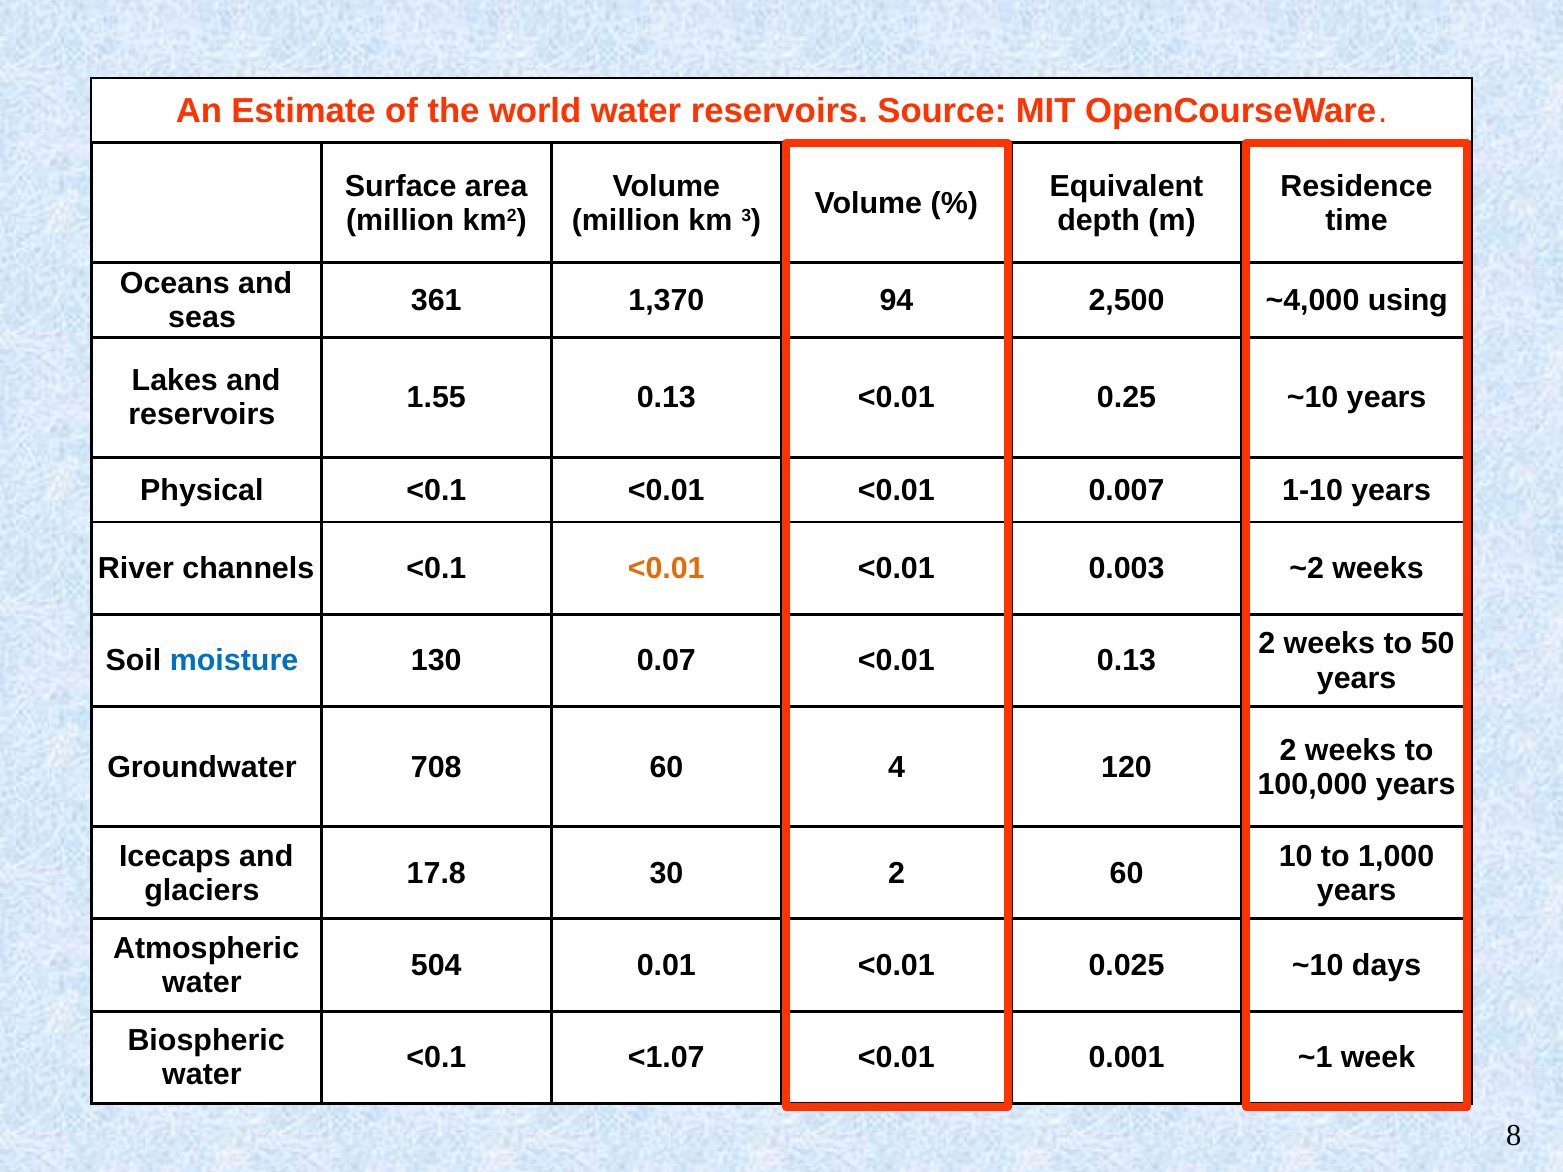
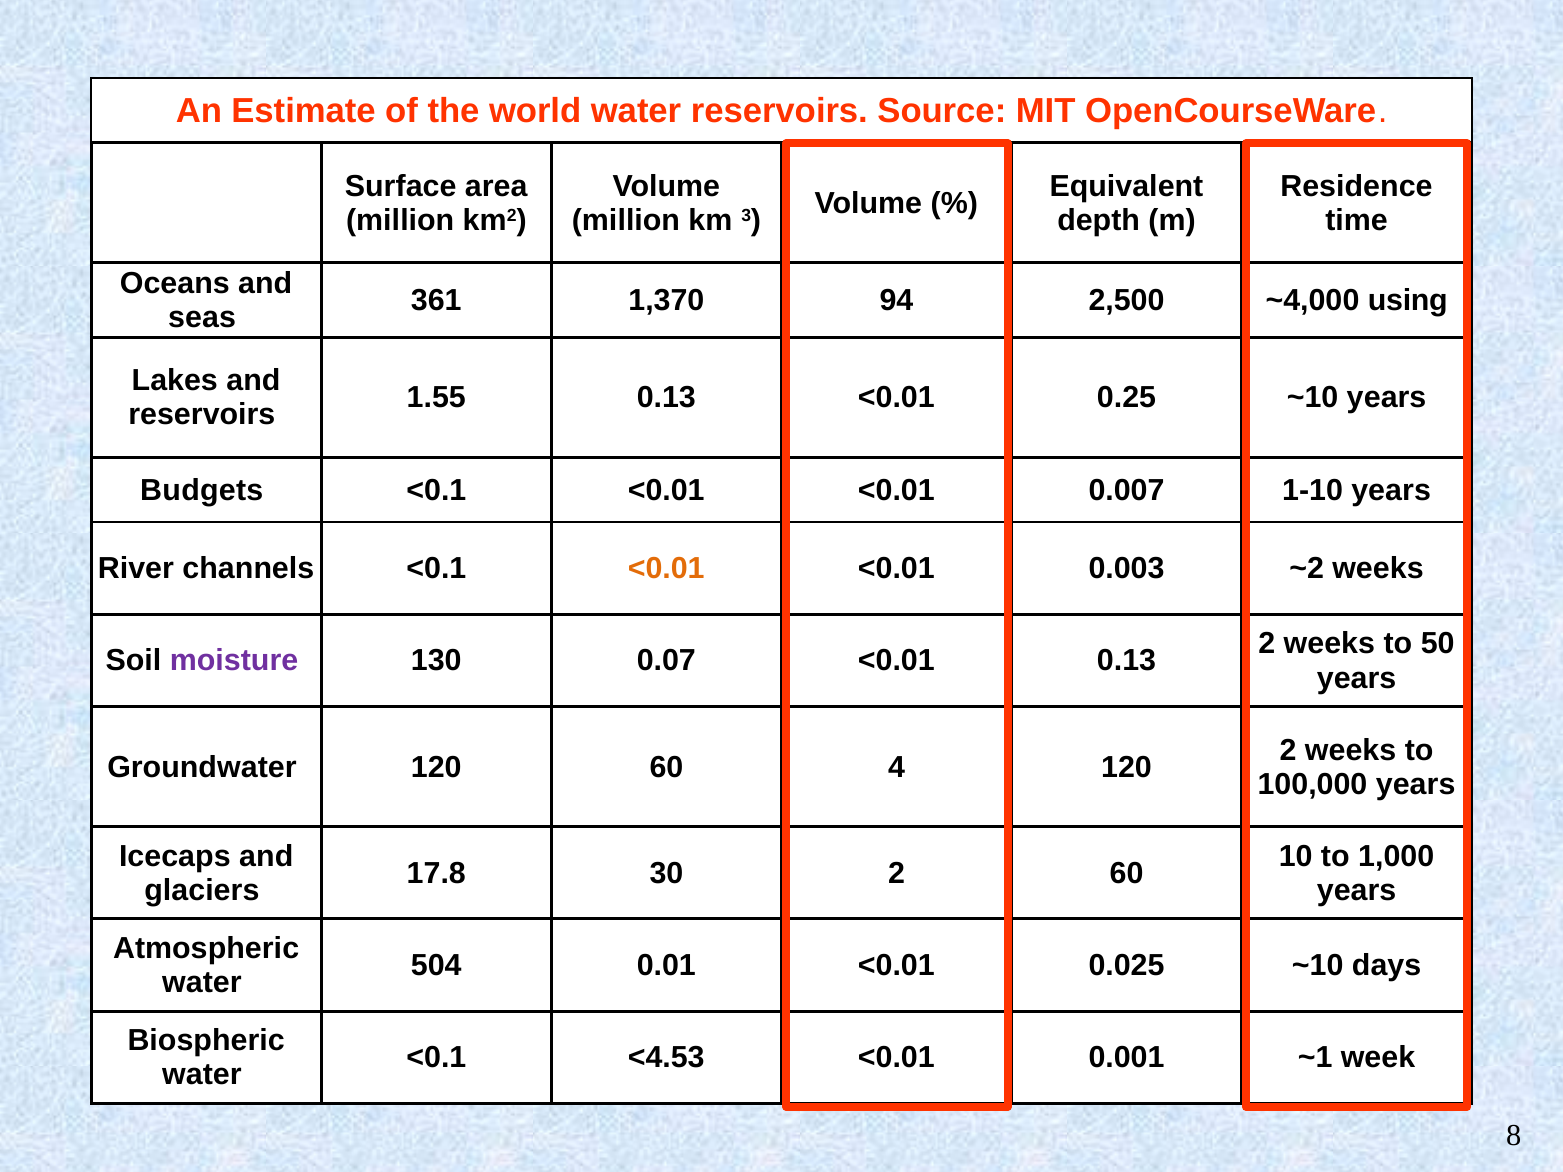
Physical: Physical -> Budgets (202, 490)
moisture colour: blue -> purple (234, 661)
Groundwater 708: 708 -> 120 (436, 767)
<1.07: <1.07 -> <4.53 (666, 1058)
